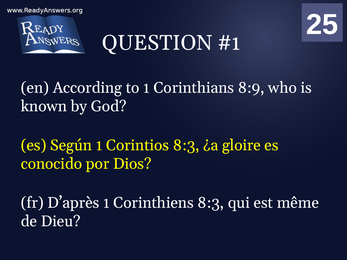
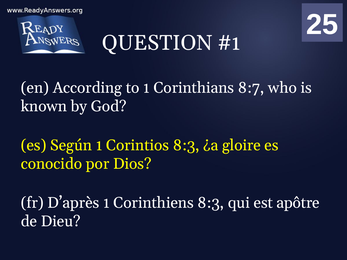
8:9: 8:9 -> 8:7 (251, 88)
même: même -> apôtre (298, 203)
